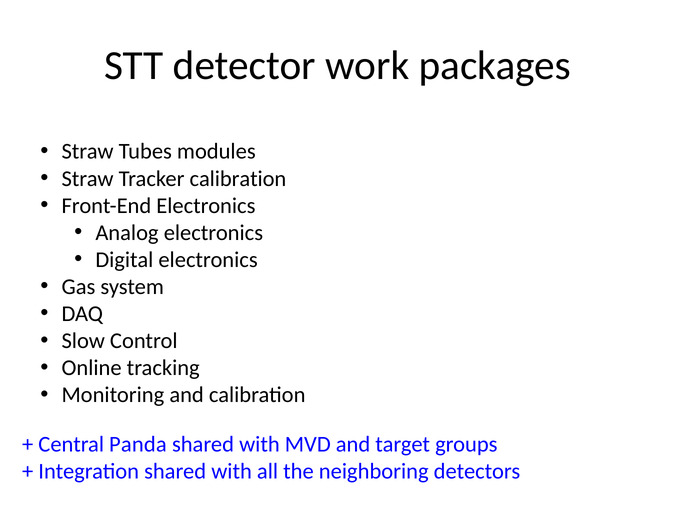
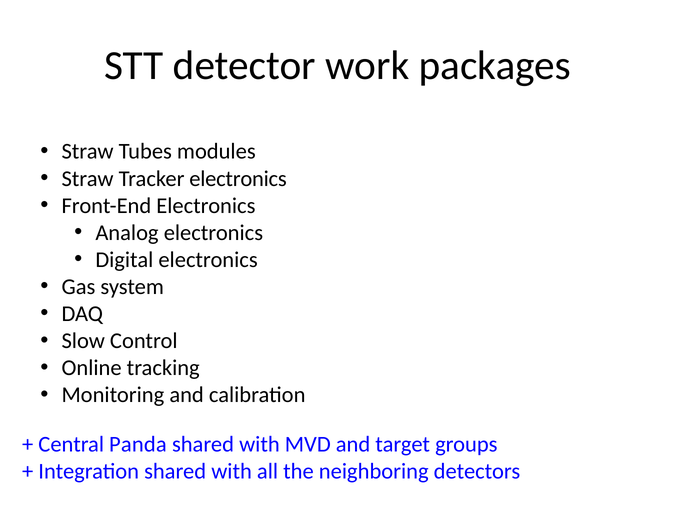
Tracker calibration: calibration -> electronics (238, 179)
